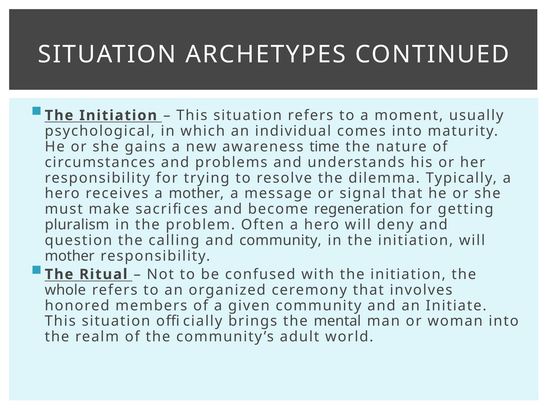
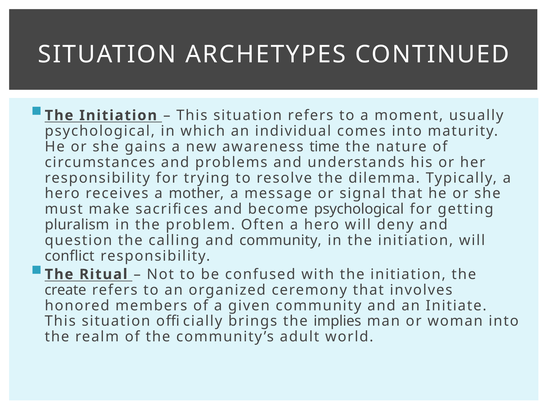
become regeneration: regeneration -> psychological (359, 209)
mother: mother -> conflict (70, 256)
whole: whole -> create (65, 290)
mental: mental -> implies (337, 321)
